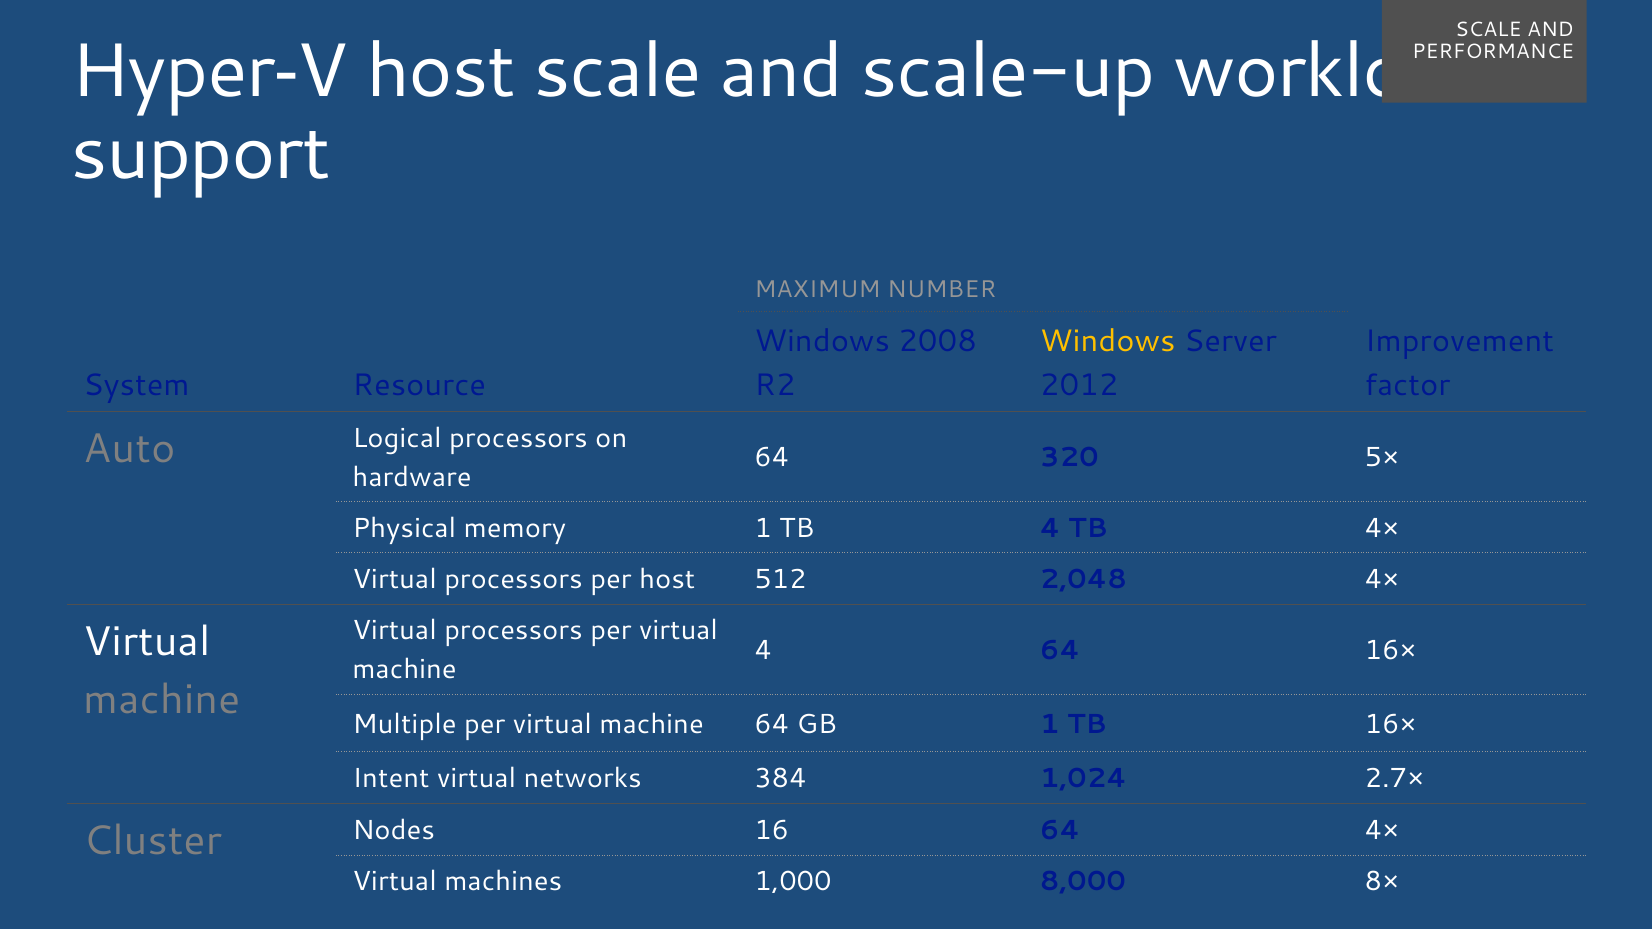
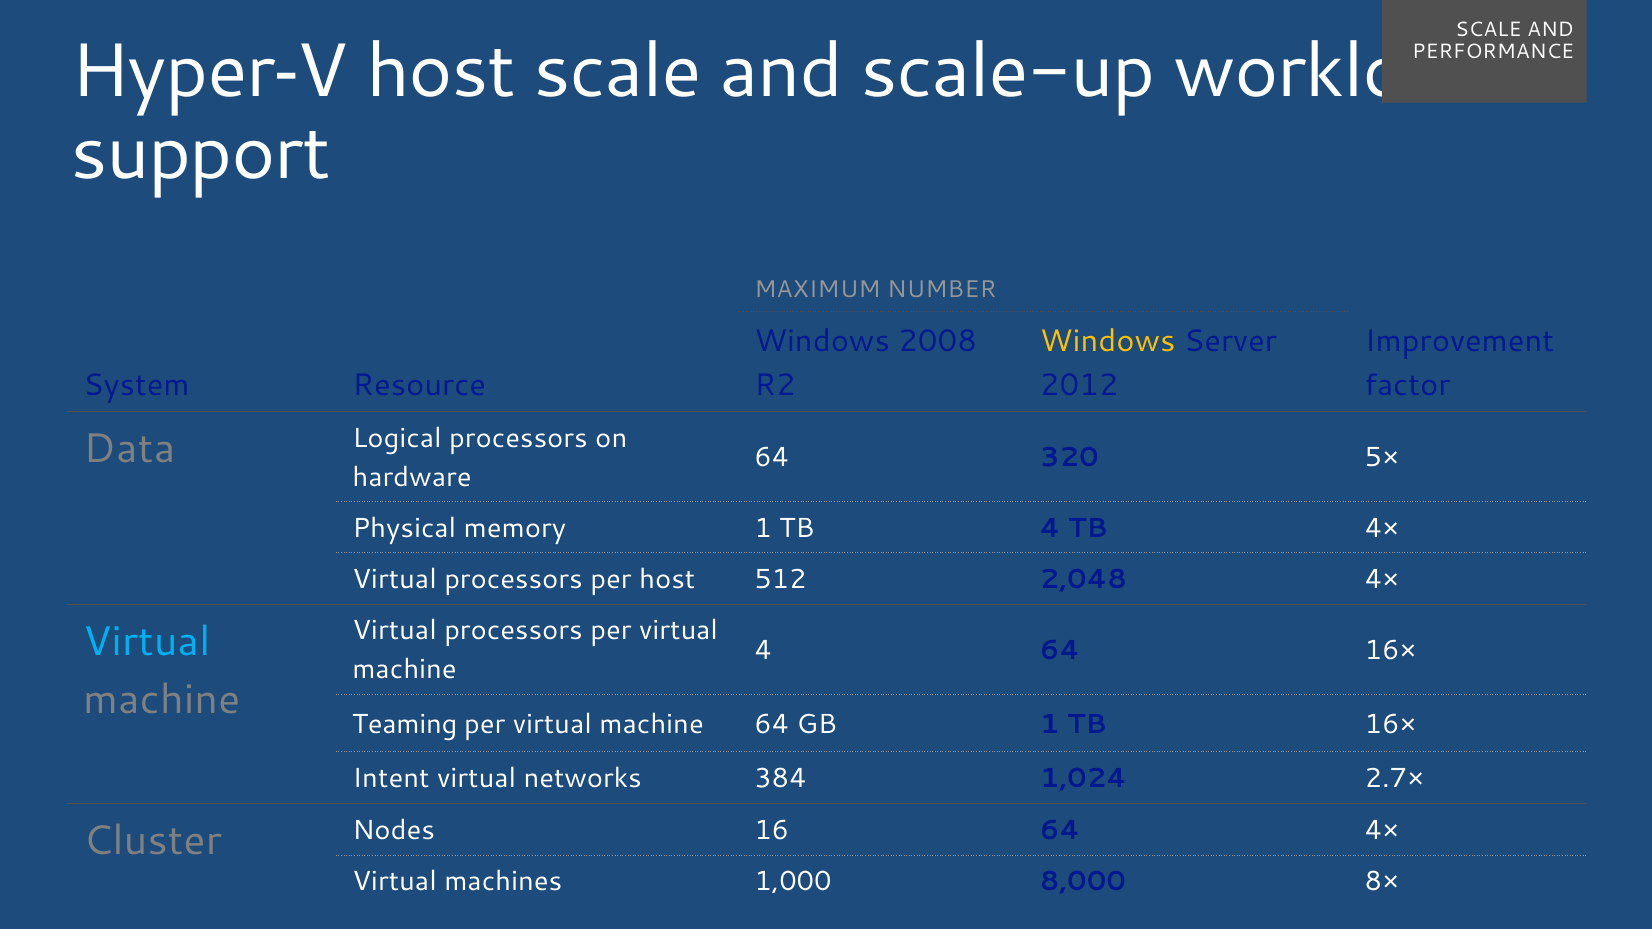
Auto: Auto -> Data (129, 449)
Virtual colour: white -> light blue (147, 642)
Multiple: Multiple -> Teaming (405, 724)
